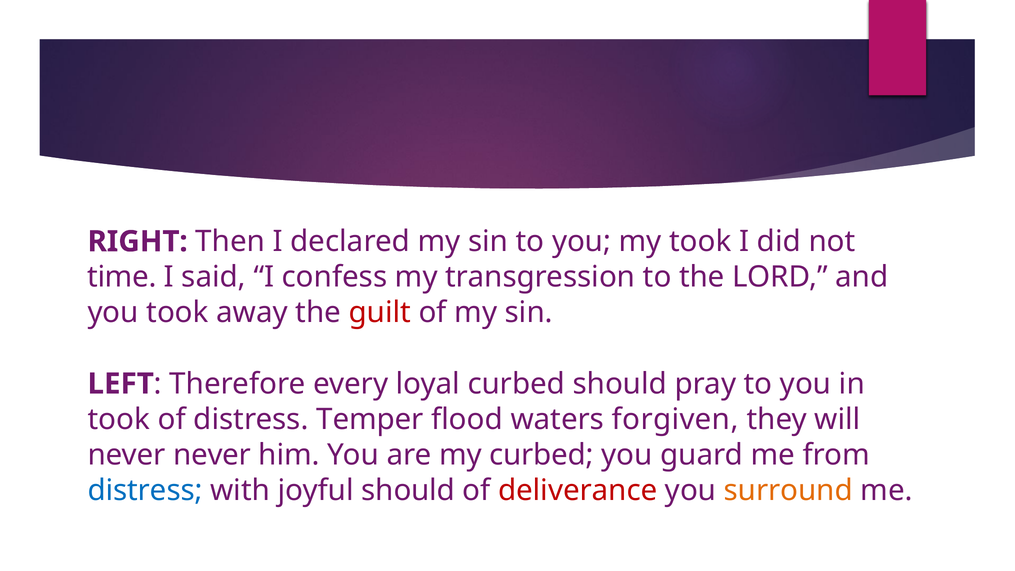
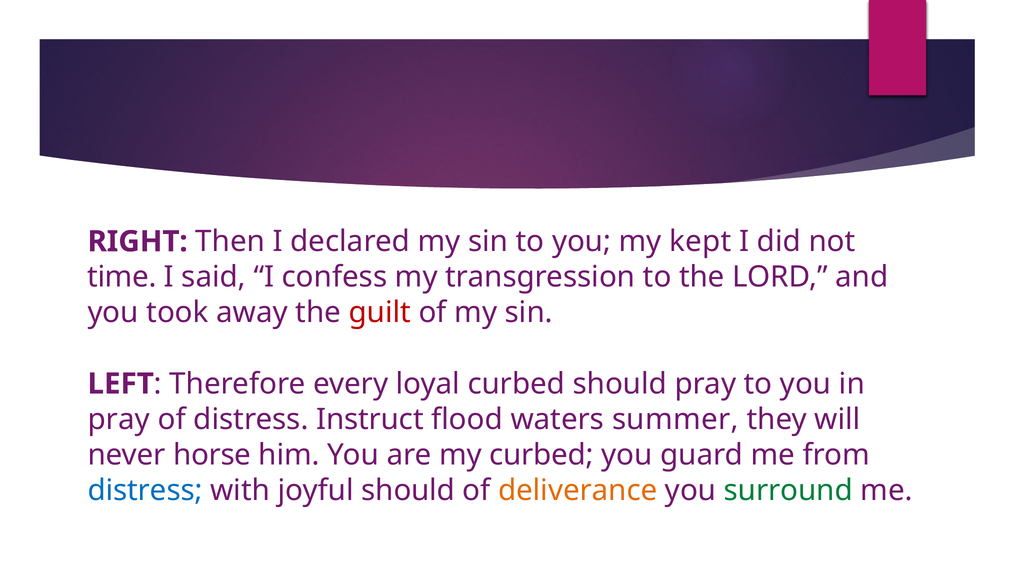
my took: took -> kept (700, 242)
took: took -> pray (119, 419)
Temper: Temper -> Instruct (370, 419)
forgiven: forgiven -> summer (675, 419)
never never: never -> horse (212, 455)
deliverance colour: red -> orange (578, 490)
surround colour: orange -> green (788, 490)
